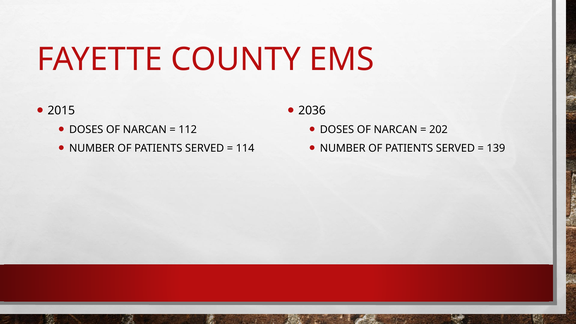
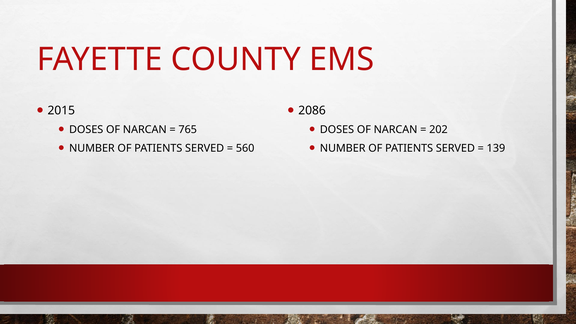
2036: 2036 -> 2086 (312, 111)
112: 112 -> 765 (188, 130)
114: 114 -> 560 (245, 148)
